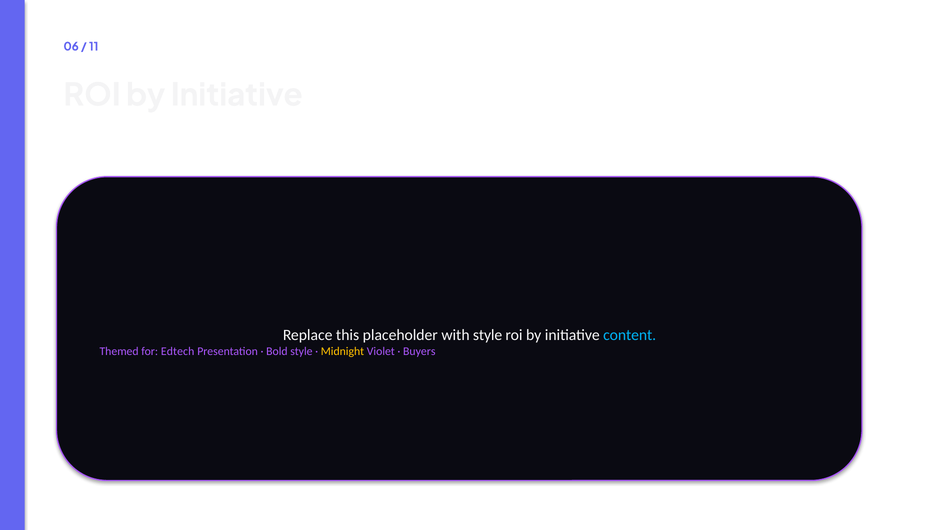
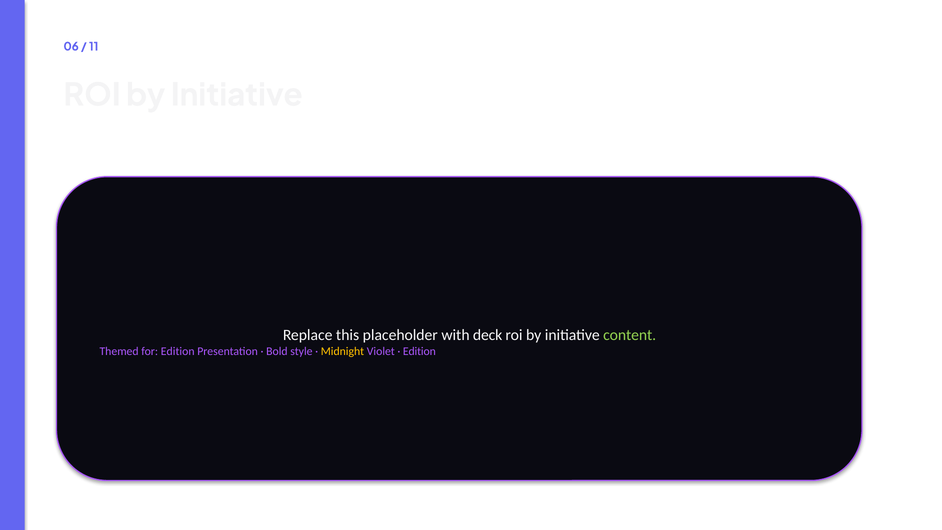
with style: style -> deck (488, 335)
content colour: light blue -> light green (630, 335)
for Edtech: Edtech -> Edition (178, 351)
Buyers: Buyers -> Edition (419, 351)
